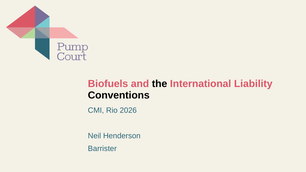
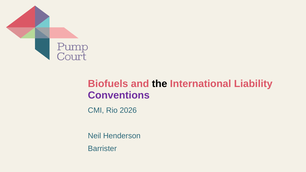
Conventions colour: black -> purple (119, 95)
